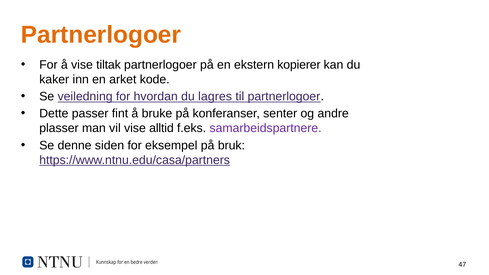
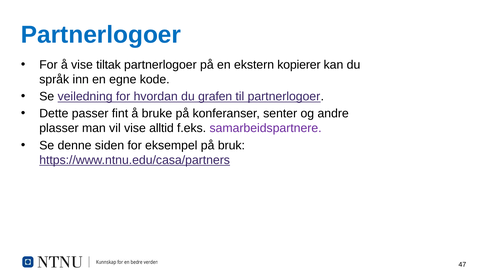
Partnerlogoer colour: orange -> blue (101, 35)
kaker: kaker -> språk (54, 79)
arket: arket -> egne (123, 79)
lagres: lagres -> grafen (215, 96)
